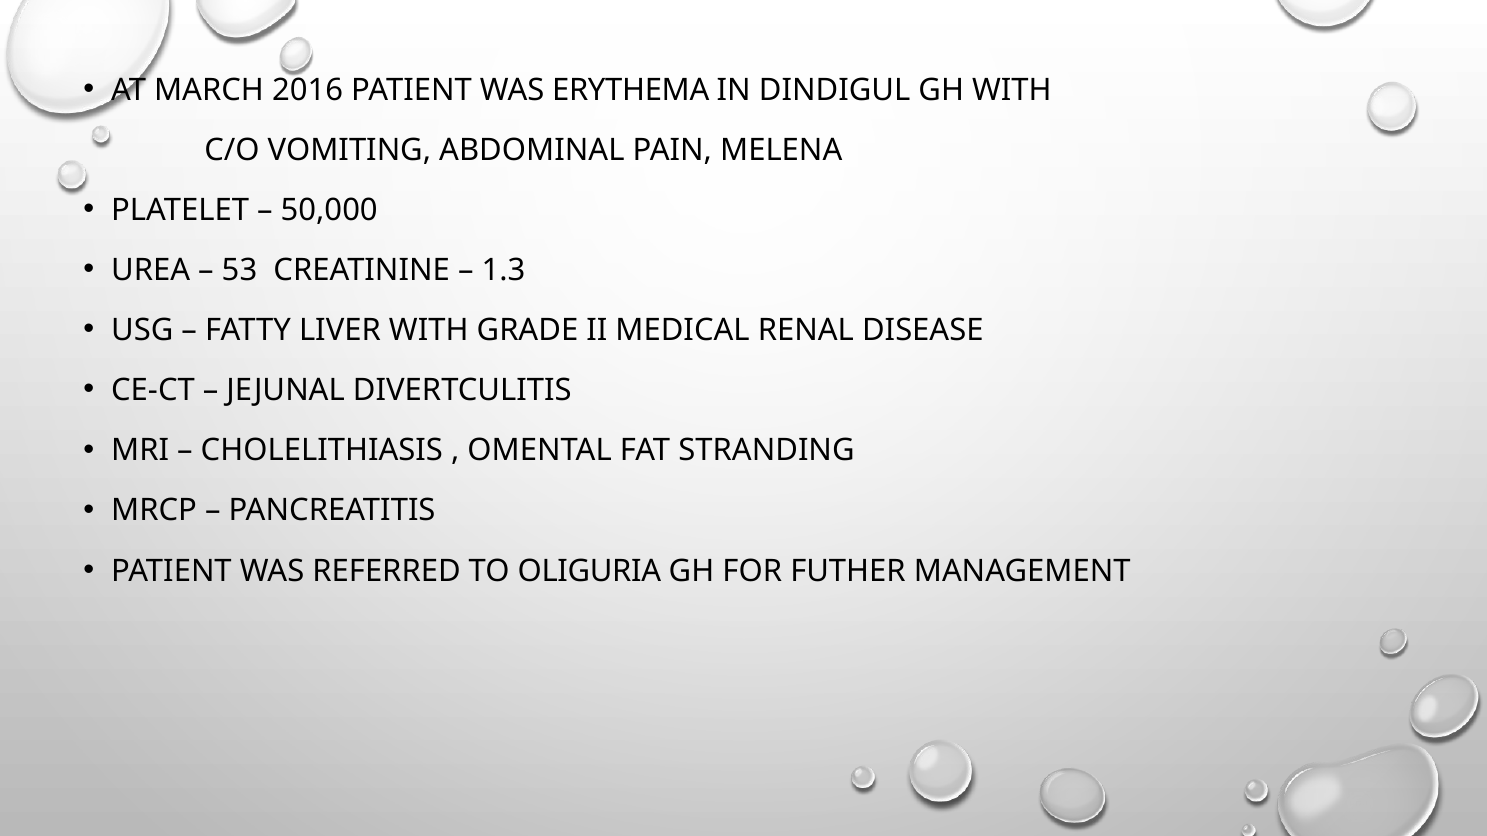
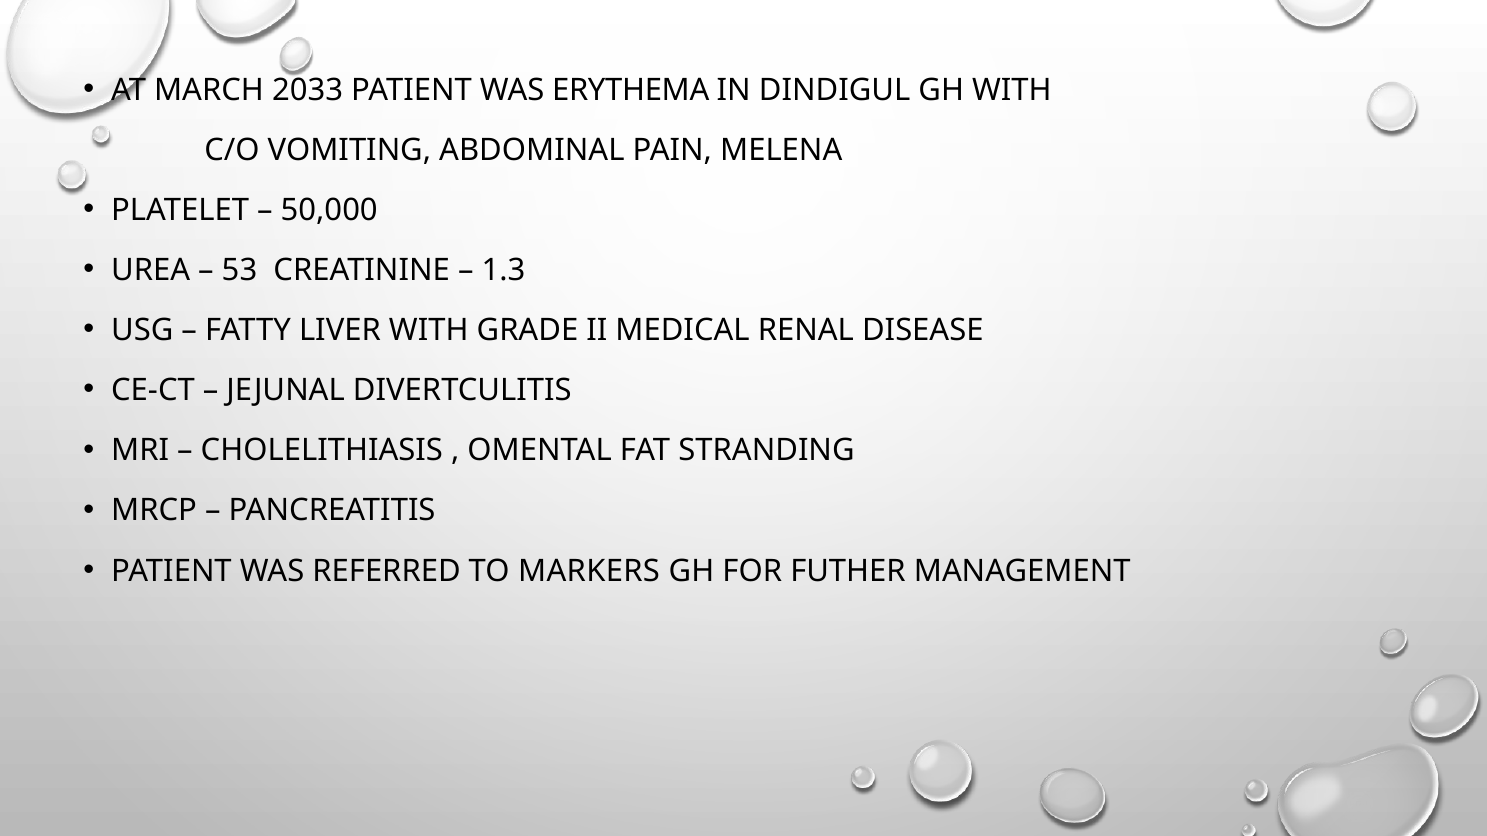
2016: 2016 -> 2033 (308, 90)
OLIGURIA: OLIGURIA -> MARKERS (589, 571)
